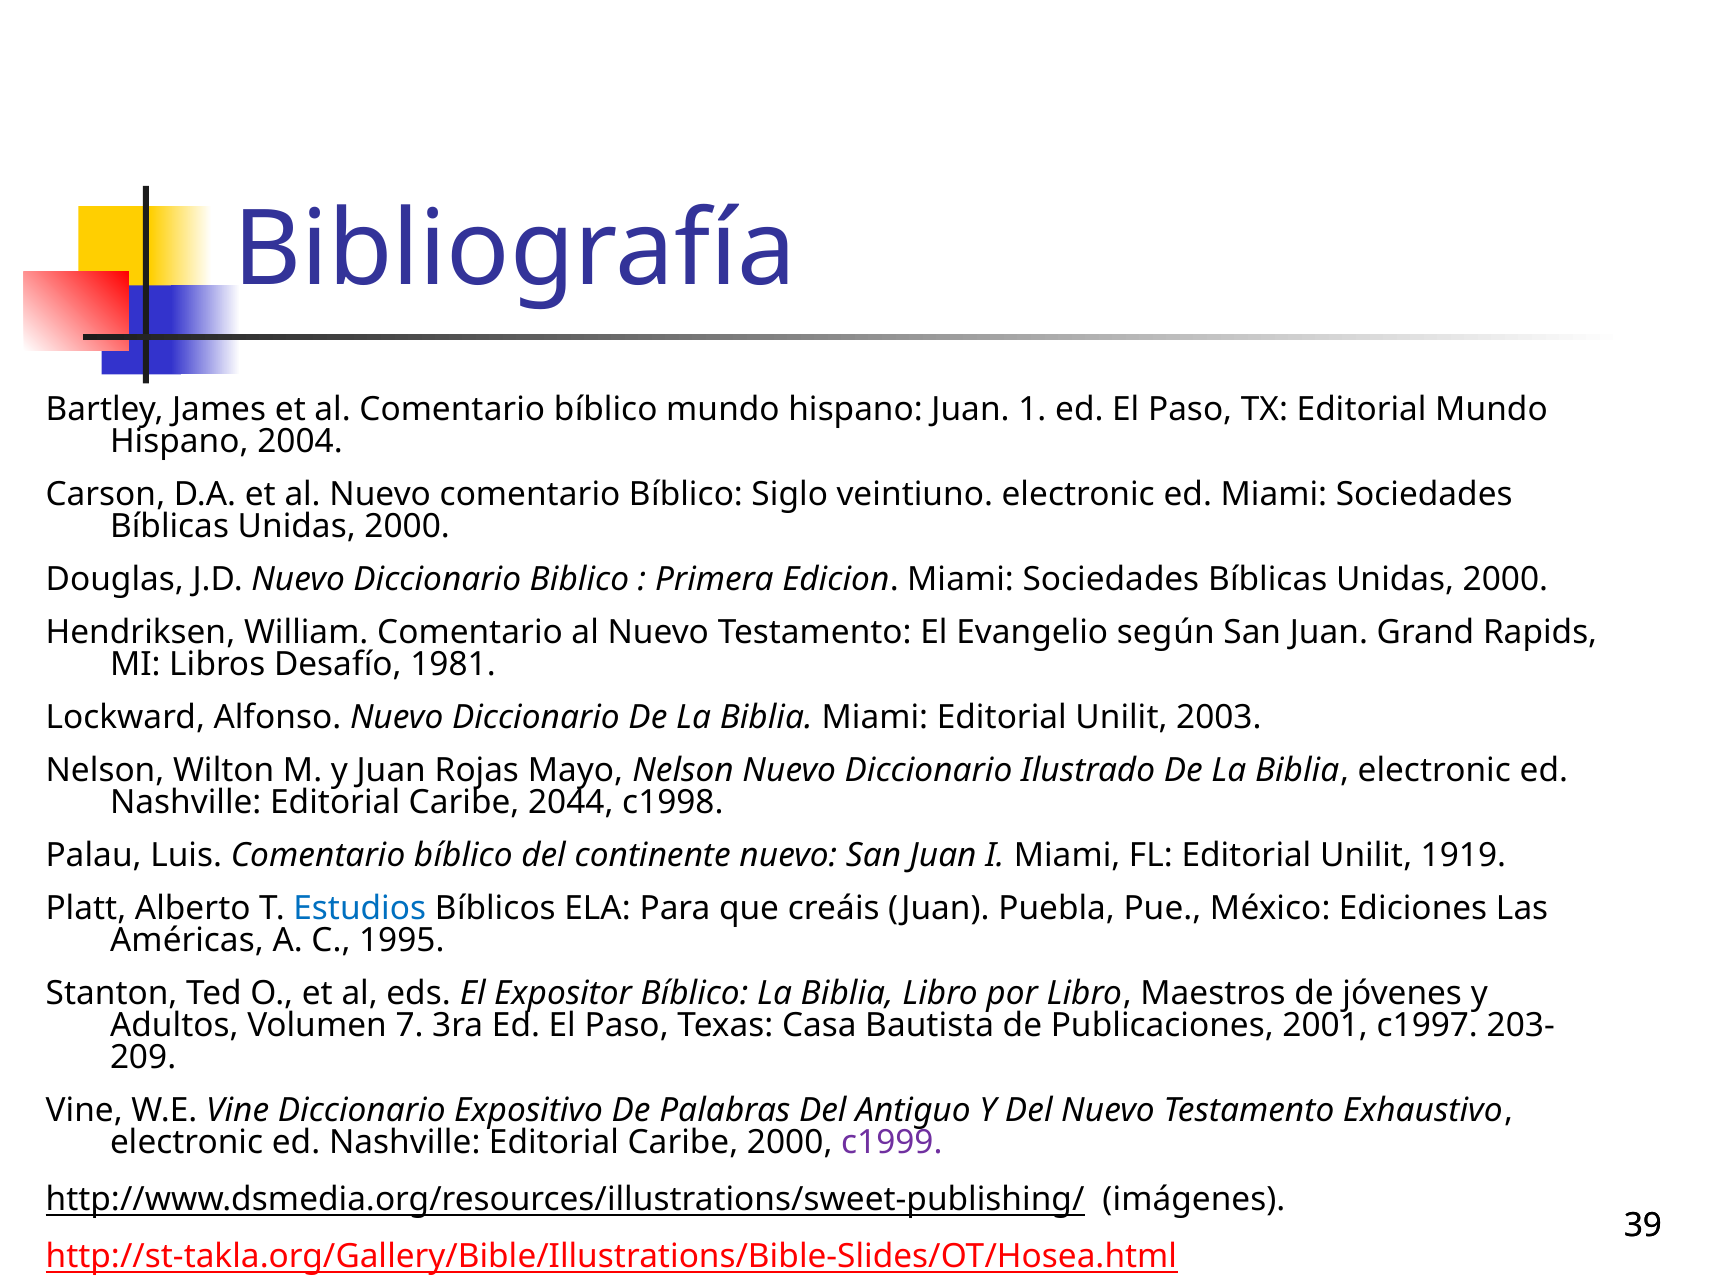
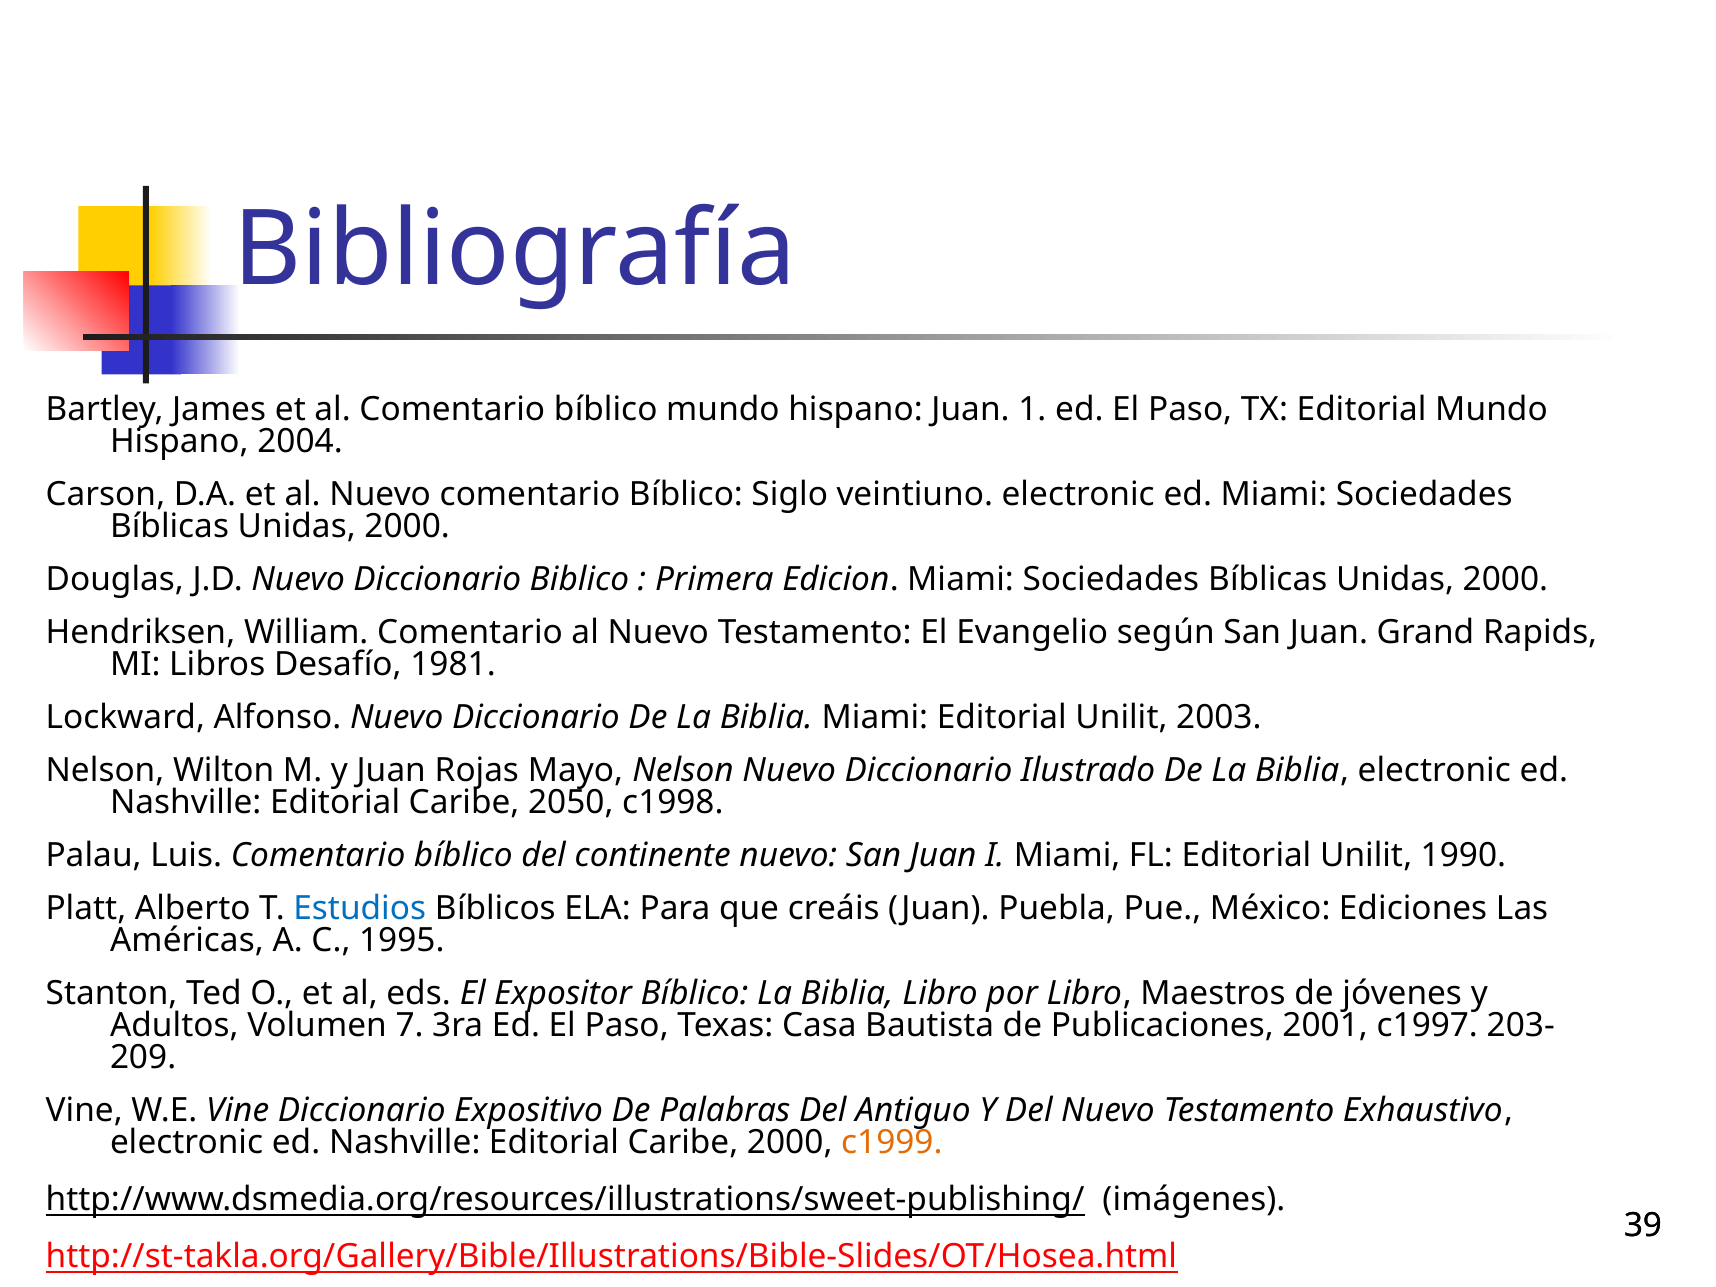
2044: 2044 -> 2050 (571, 803)
1919: 1919 -> 1990 (1463, 856)
c1999 colour: purple -> orange (892, 1143)
